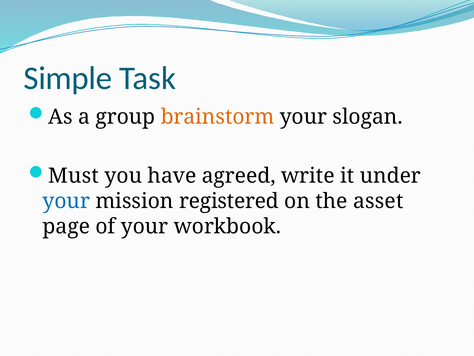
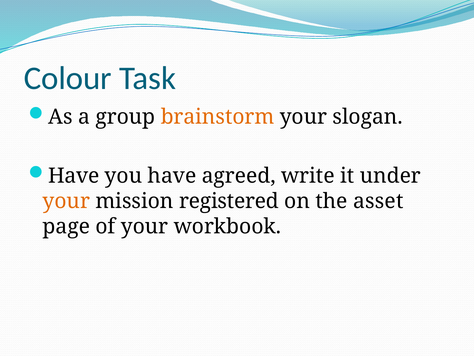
Simple: Simple -> Colour (68, 78)
Must: Must -> Have (74, 176)
your colour: blue -> orange (66, 201)
